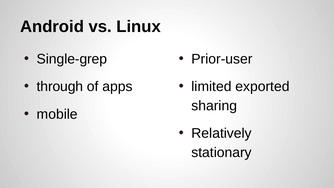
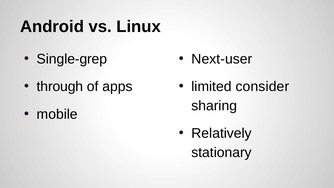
Prior-user: Prior-user -> Next-user (222, 59)
exported: exported -> consider (262, 87)
